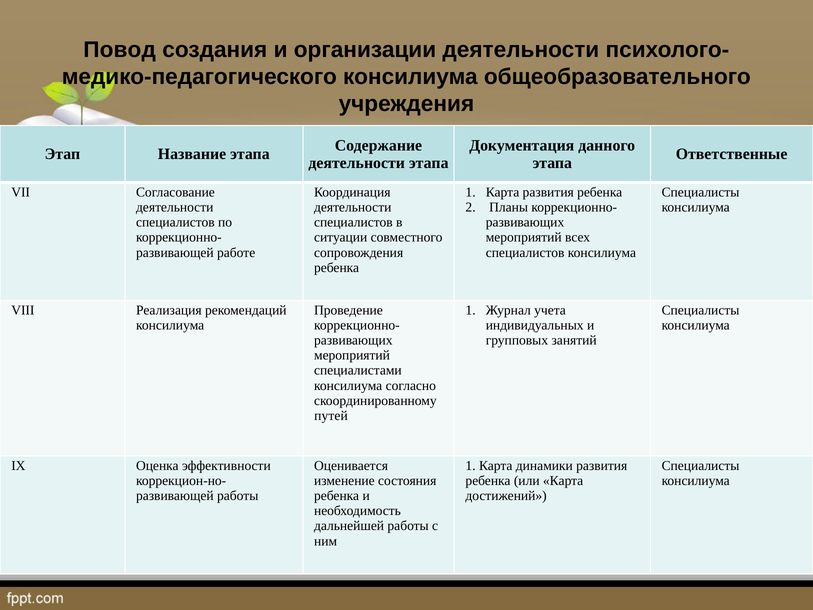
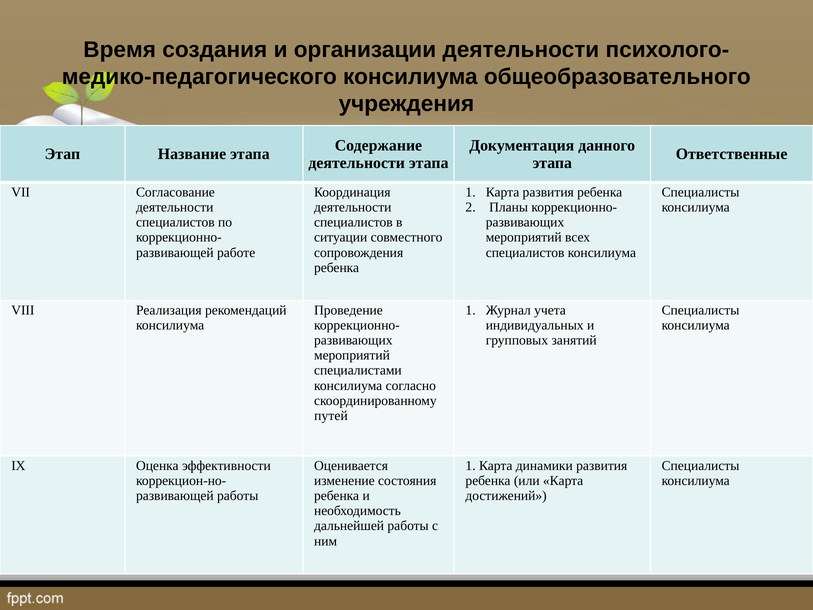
Повод: Повод -> Время (120, 50)
